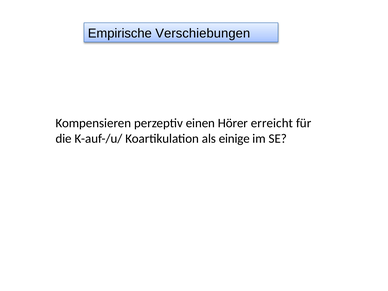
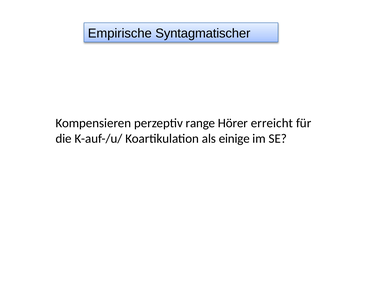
Verschiebungen: Verschiebungen -> Syntagmatischer (203, 33)
einen: einen -> range (200, 123)
